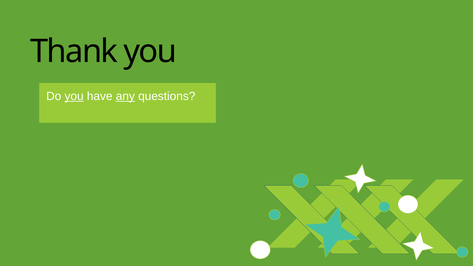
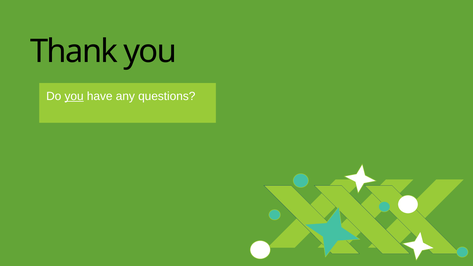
any underline: present -> none (125, 96)
